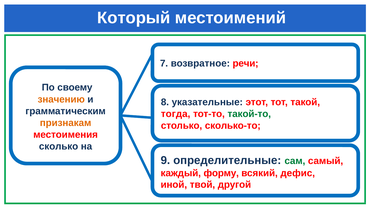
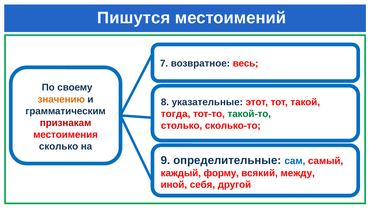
Который: Который -> Пишутся (134, 18)
речи: речи -> весь (246, 63)
признакам colour: orange -> red (66, 123)
сам colour: green -> blue (295, 161)
дефис: дефис -> между (298, 173)
твой: твой -> себя (202, 184)
